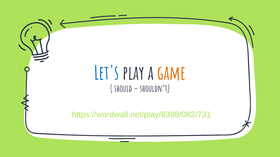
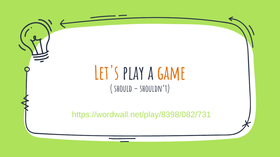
Let's colour: blue -> orange (107, 74)
